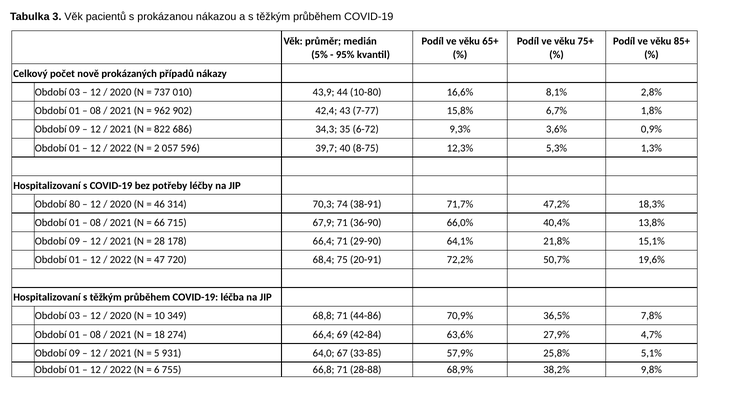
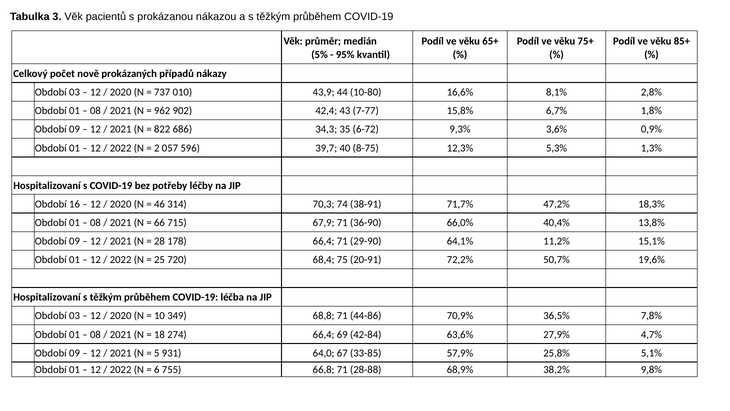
80: 80 -> 16 (74, 204)
21,8%: 21,8% -> 11,2% (557, 241)
47: 47 -> 25 (159, 260)
